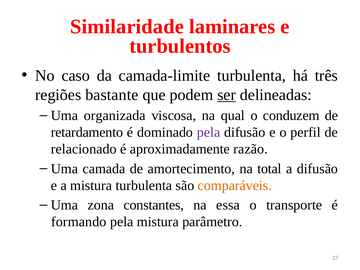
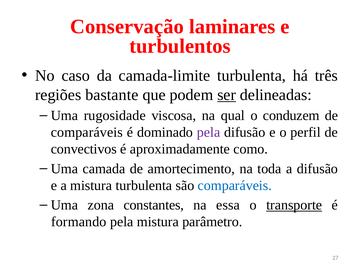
Similaridade: Similaridade -> Conservação (127, 27)
organizada: organizada -> rugosidade (115, 115)
retardamento: retardamento -> comparáveis (87, 132)
relacionado: relacionado -> convectivos (84, 149)
razão: razão -> como (251, 149)
total: total -> toda (269, 169)
comparáveis colour: orange -> blue (235, 185)
transporte underline: none -> present (294, 205)
